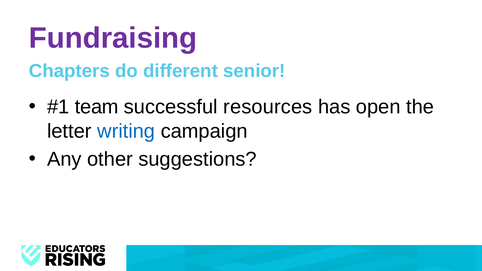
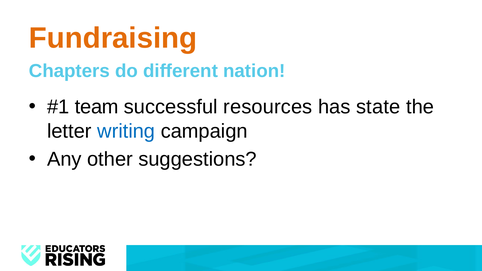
Fundraising colour: purple -> orange (113, 38)
senior: senior -> nation (254, 71)
open: open -> state (378, 107)
